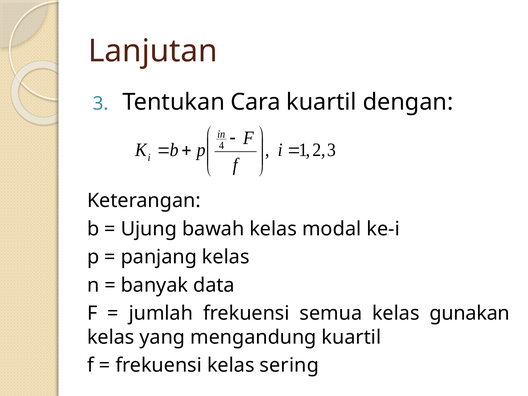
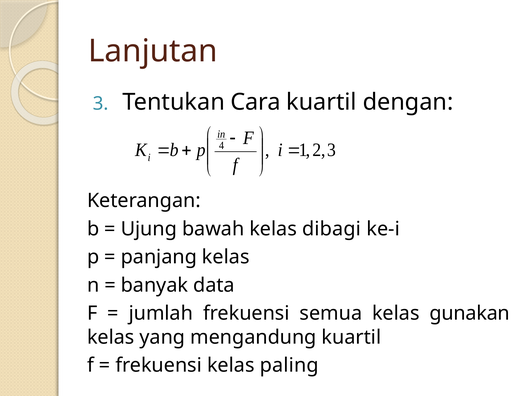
modal: modal -> dibagi (332, 229)
sering: sering -> paling (289, 365)
